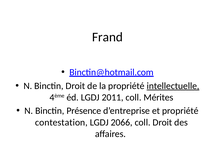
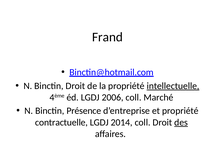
2011: 2011 -> 2006 (113, 97)
Mérites: Mérites -> Marché (158, 97)
contestation: contestation -> contractuelle (61, 122)
2066: 2066 -> 2014 (122, 122)
des underline: none -> present (181, 122)
